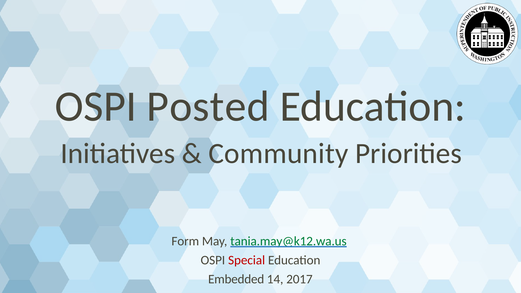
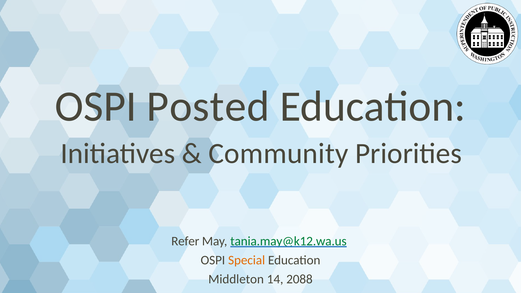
Form: Form -> Refer (185, 241)
Special colour: red -> orange (247, 260)
Embedded: Embedded -> Middleton (236, 279)
2017: 2017 -> 2088 (299, 279)
